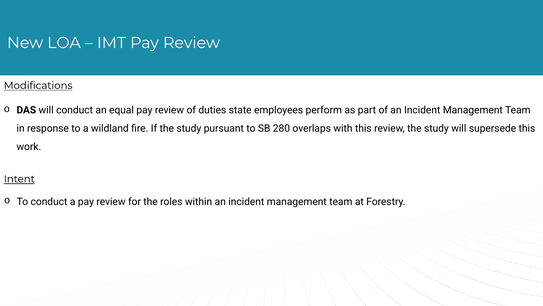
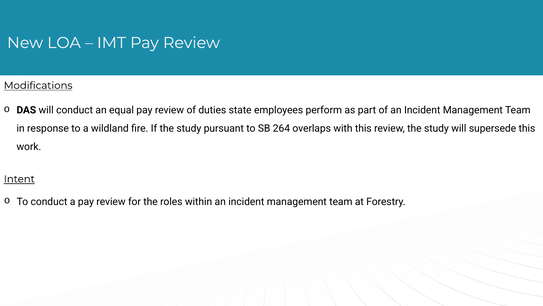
280: 280 -> 264 (281, 128)
